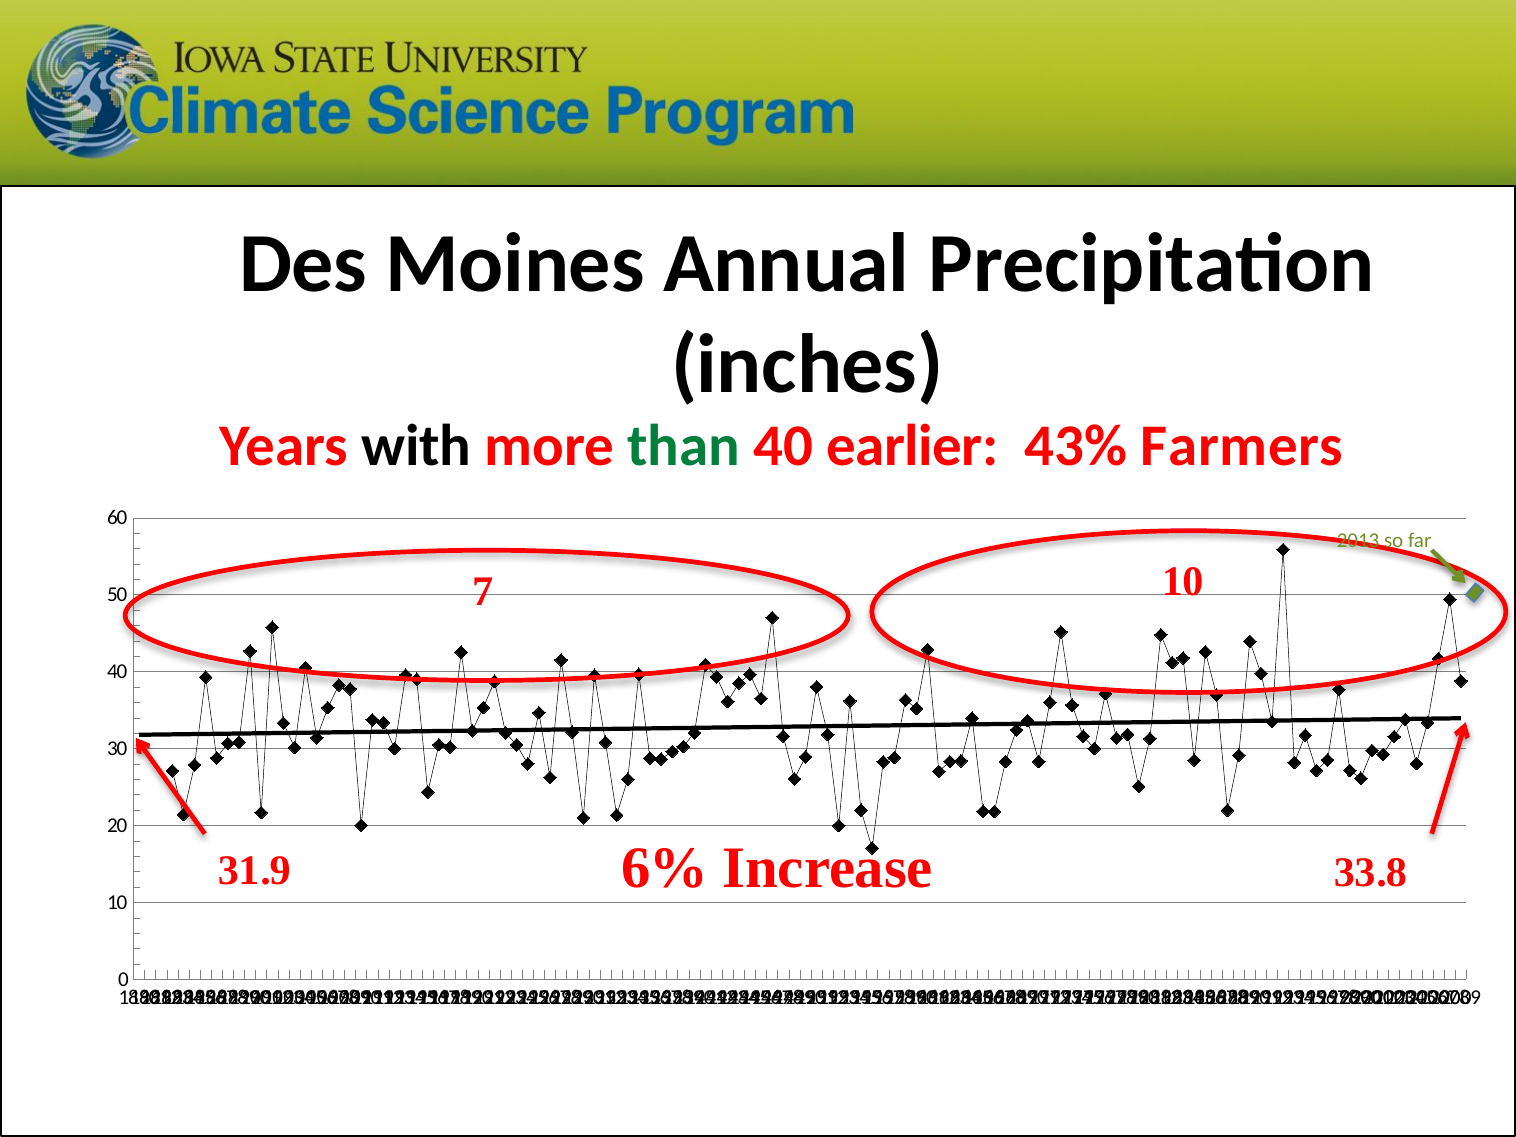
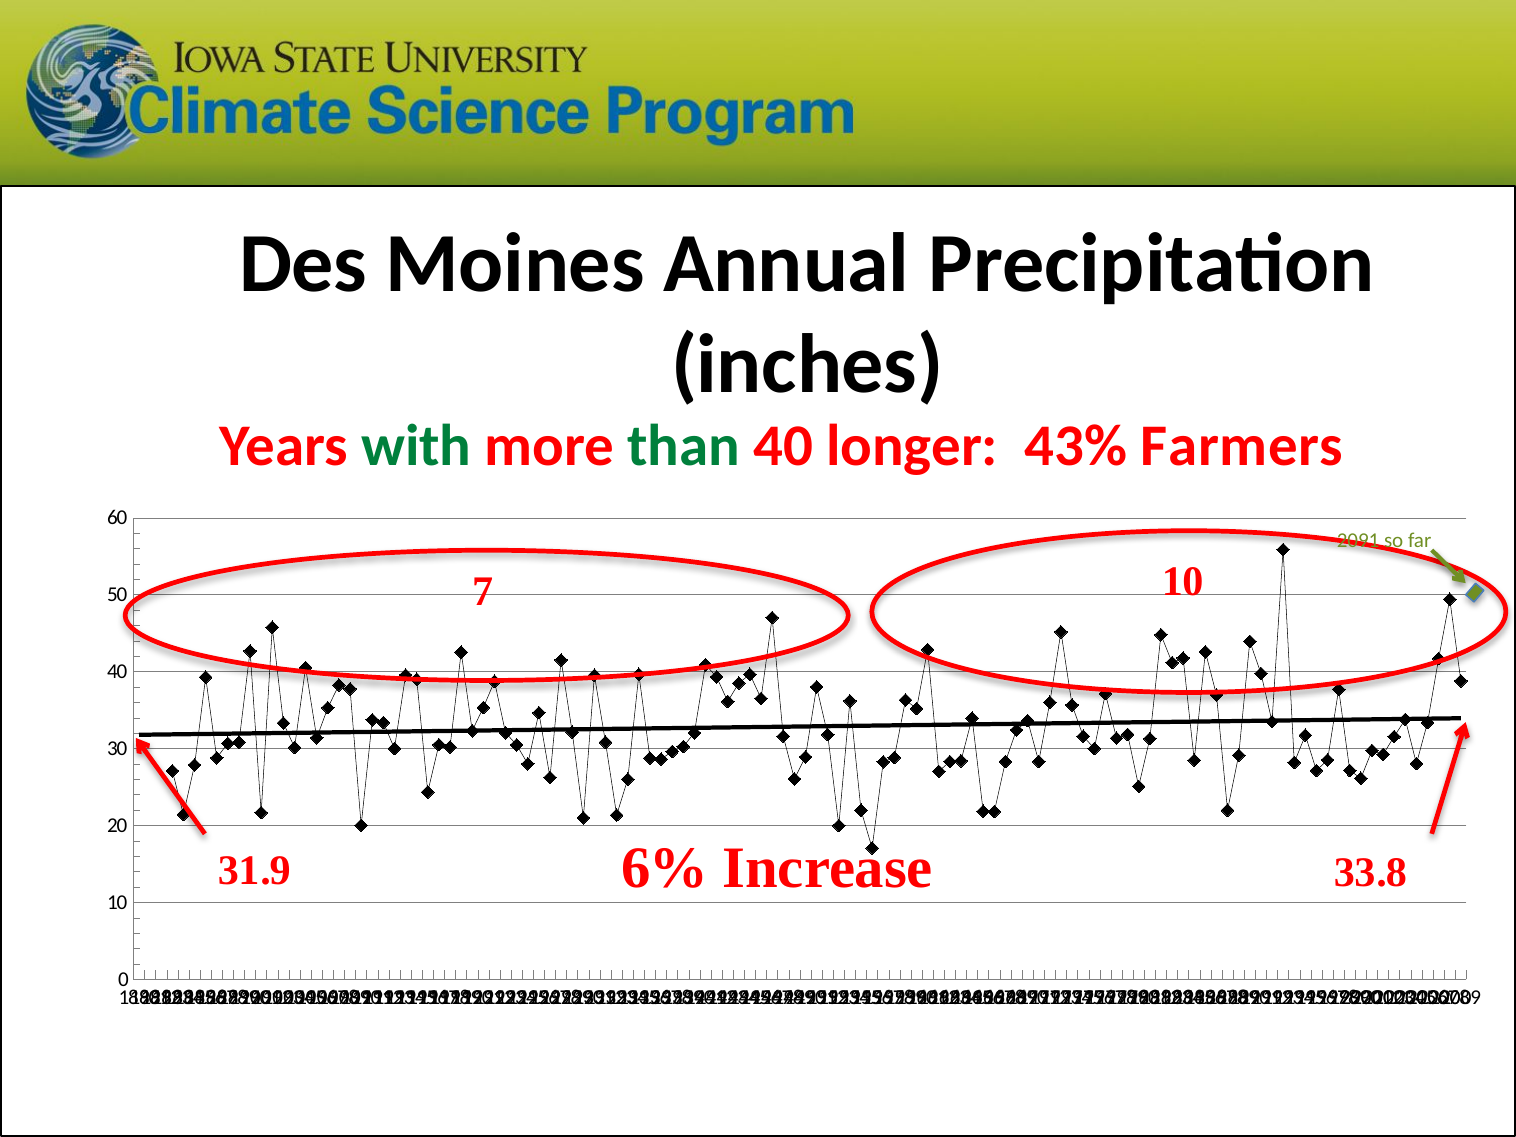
with colour: black -> green (416, 446)
earlier: earlier -> longer (912, 446)
2013: 2013 -> 2091 (1358, 540)
